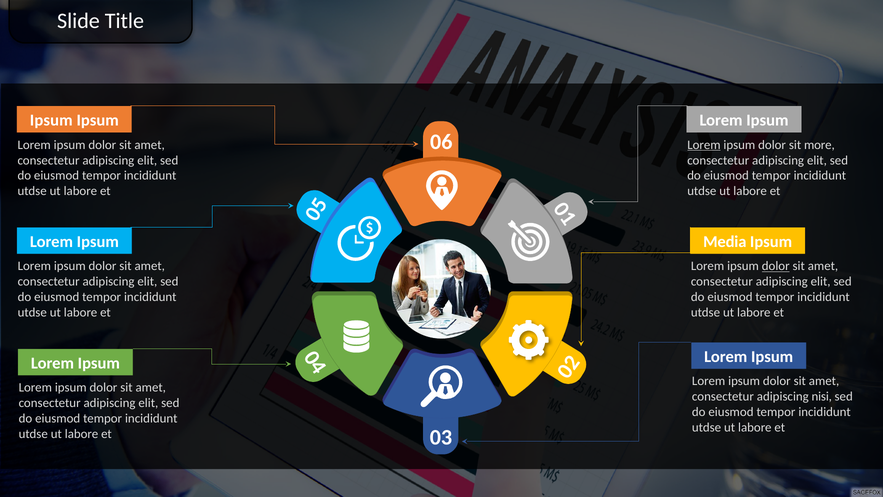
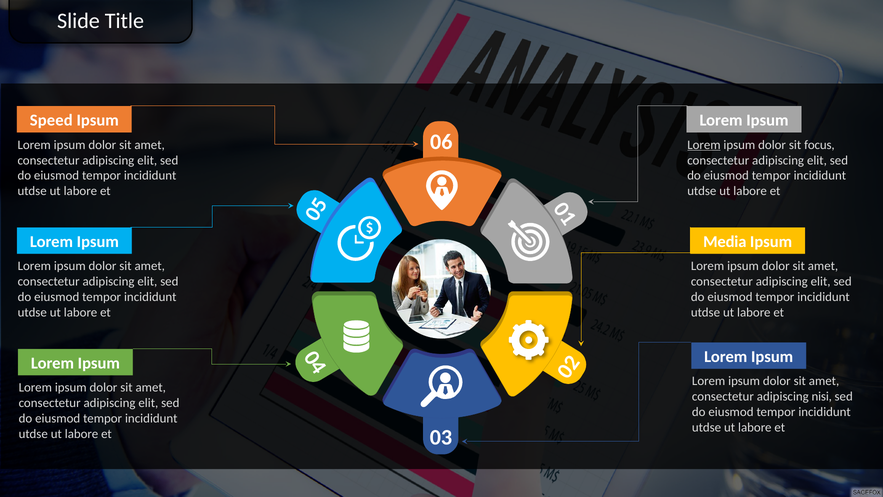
Ipsum: Ipsum -> Speed (51, 120)
more: more -> focus (819, 145)
dolor underline: present -> none (776, 266)
